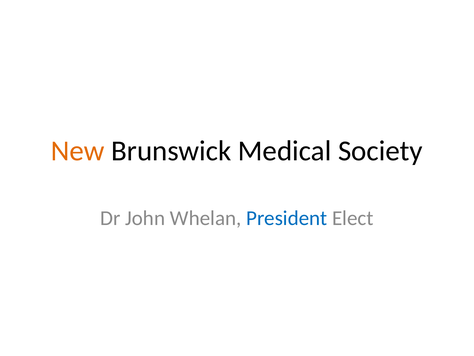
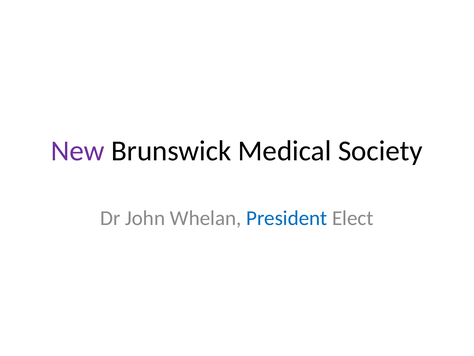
New colour: orange -> purple (78, 151)
